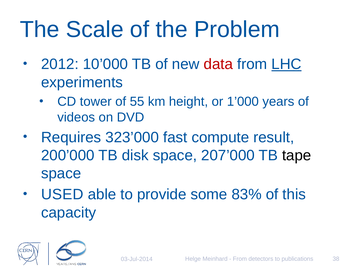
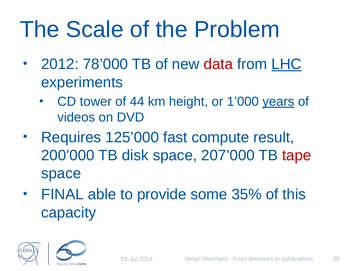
10’000: 10’000 -> 78’000 (105, 64)
55: 55 -> 44 (137, 102)
years underline: none -> present (278, 102)
323’000: 323’000 -> 125’000 (132, 137)
tape colour: black -> red (297, 155)
USED: USED -> FINAL (62, 194)
83%: 83% -> 35% (247, 194)
